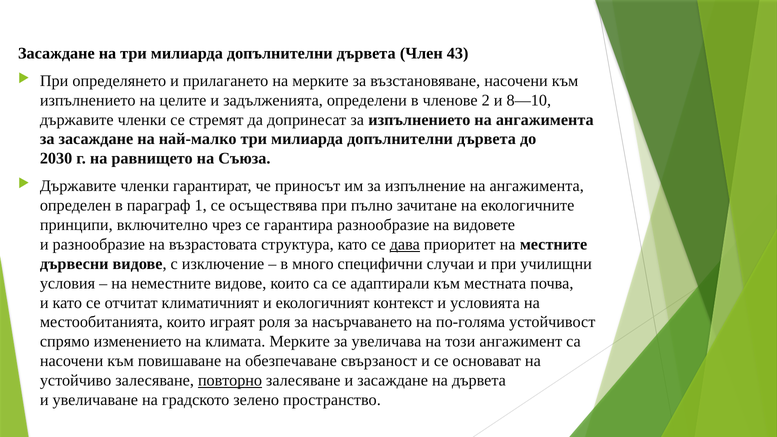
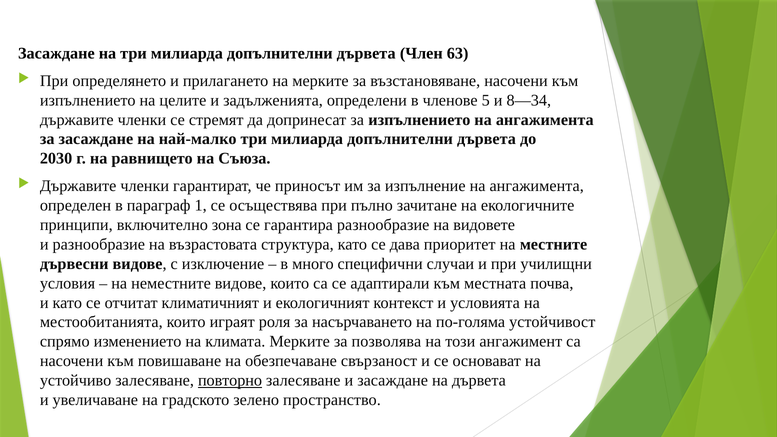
43: 43 -> 63 (458, 53)
2: 2 -> 5 (486, 100)
8—10: 8—10 -> 8—34 (529, 100)
чрез: чрез -> зона (227, 225)
дава underline: present -> none (405, 244)
увеличава: увеличава -> позволява (386, 342)
